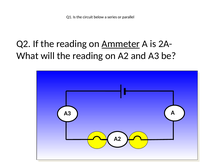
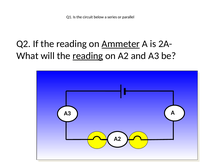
reading underline: none -> present (88, 56)
